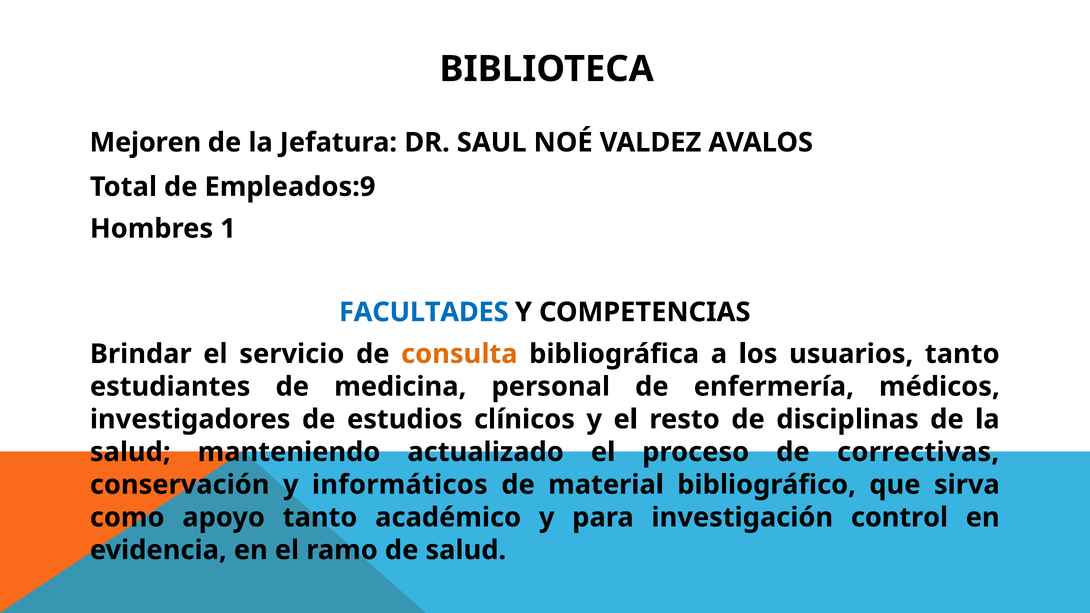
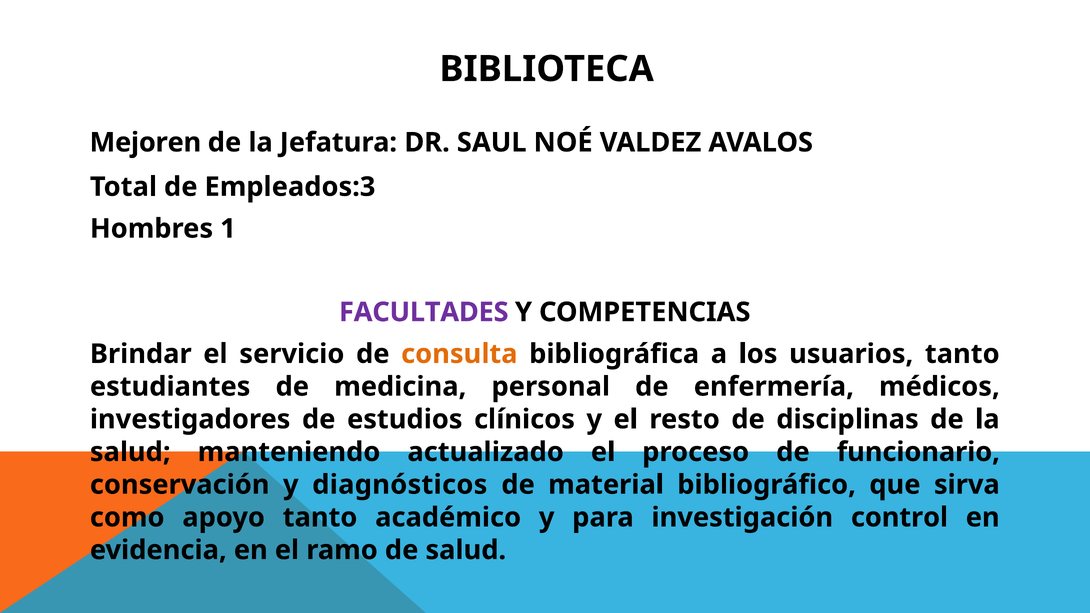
Empleados:9: Empleados:9 -> Empleados:3 (290, 187)
FACULTADES colour: blue -> purple (424, 312)
correctivas: correctivas -> funcionario (918, 452)
informáticos: informáticos -> diagnósticos (400, 485)
